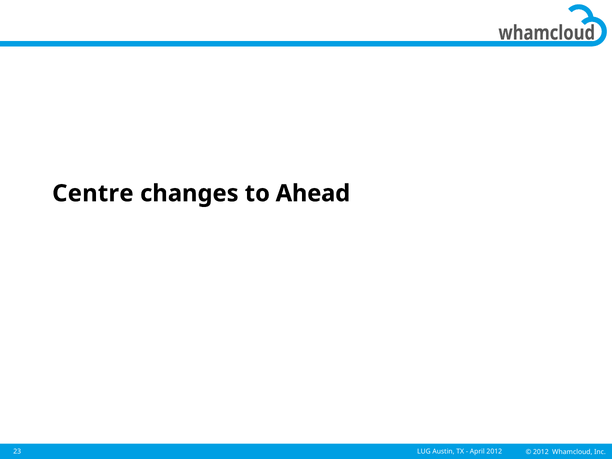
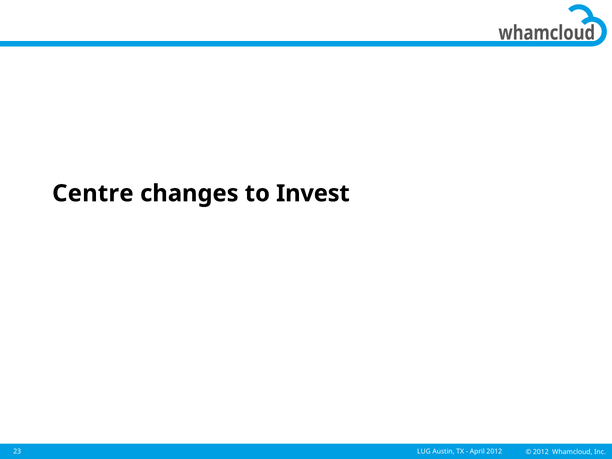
Ahead: Ahead -> Invest (313, 193)
